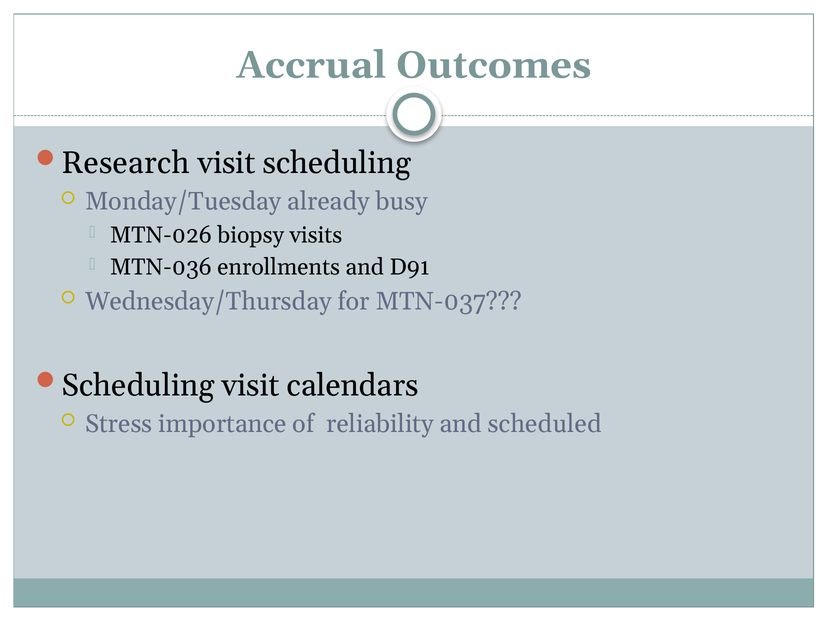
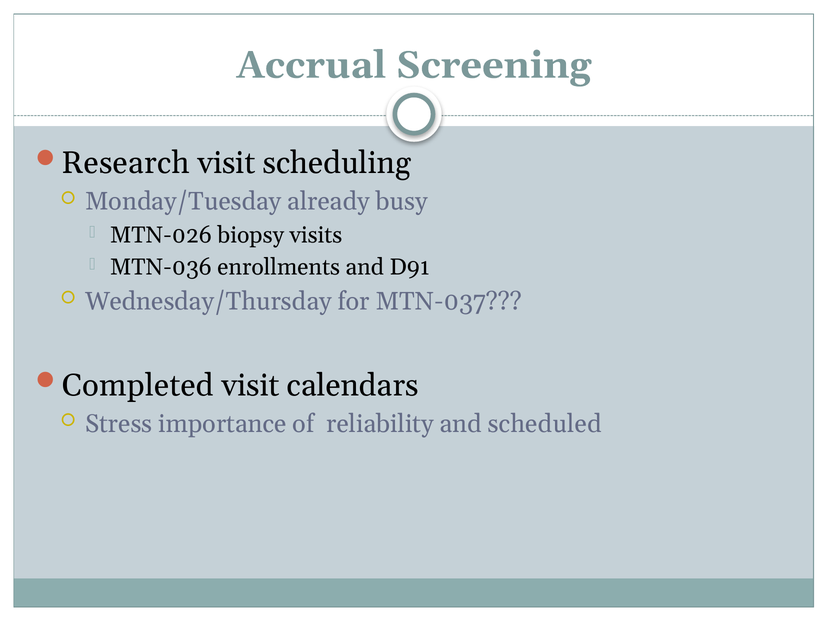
Outcomes: Outcomes -> Screening (494, 65)
Scheduling: Scheduling -> Completed (138, 385)
